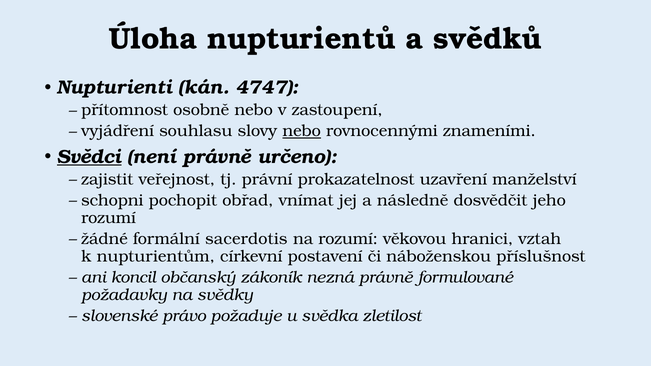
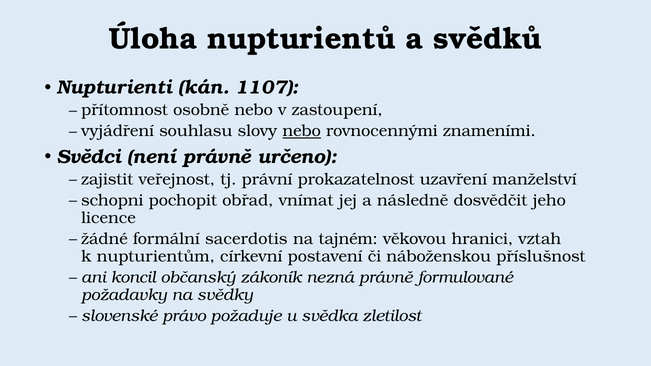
4747: 4747 -> 1107 (267, 88)
Svědci underline: present -> none (89, 157)
rozumí: rozumí -> licence (108, 218)
na rozumí: rozumí -> tajném (348, 239)
